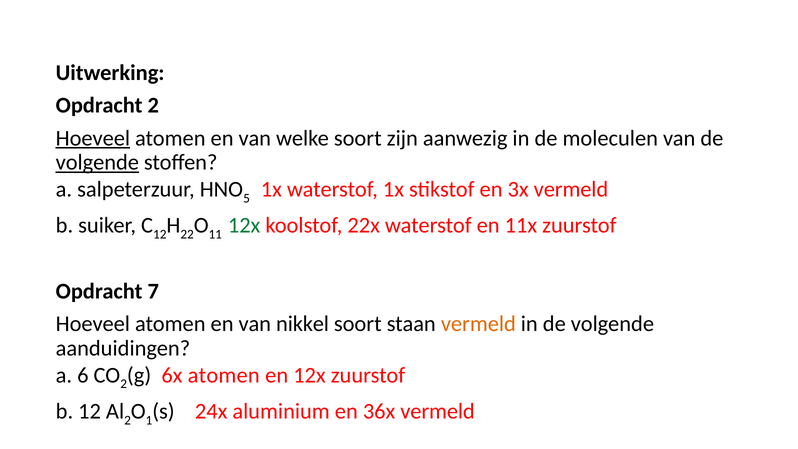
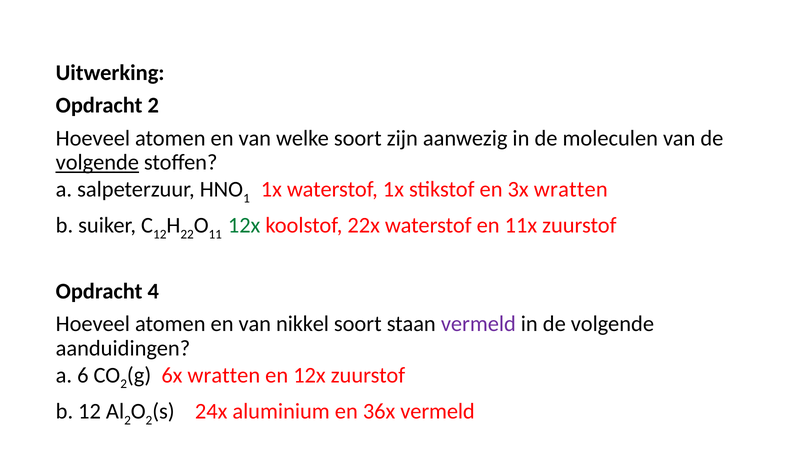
Hoeveel underline: present -> none (93, 138)
5: 5 -> 1 (247, 198)
3x vermeld: vermeld -> wratten (571, 189)
7: 7 -> 4 (153, 291)
vermeld colour: orange -> purple (478, 324)
6x atomen: atomen -> wratten (224, 375)
1: 1 -> 2 (149, 420)
